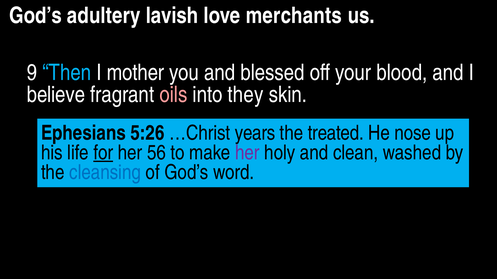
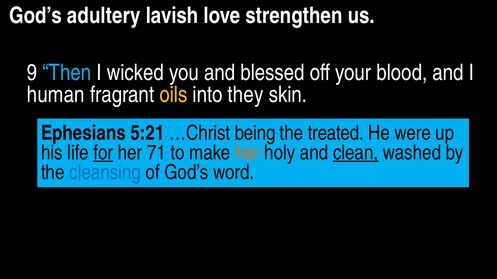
merchants: merchants -> strengthen (294, 16)
mother: mother -> wicked (135, 73)
believe: believe -> human (56, 95)
oils colour: pink -> yellow (173, 95)
5:26: 5:26 -> 5:21 (148, 133)
years: years -> being (255, 133)
nose: nose -> were (413, 133)
56: 56 -> 71 (156, 153)
her colour: purple -> orange (247, 153)
clean underline: none -> present (356, 153)
